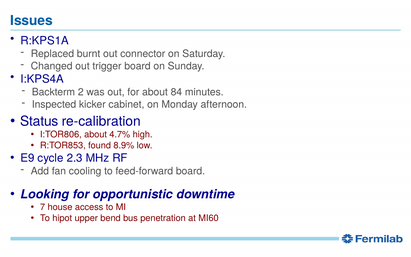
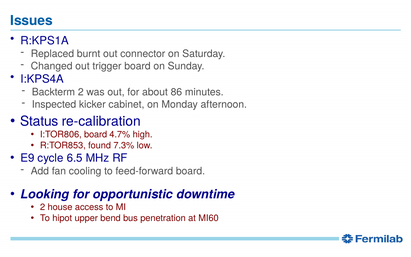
84: 84 -> 86 (176, 92)
I:TOR806 about: about -> board (96, 135)
8.9%: 8.9% -> 7.3% (124, 146)
2.3: 2.3 -> 6.5 (75, 158)
7: 7 -> 2 (43, 207)
